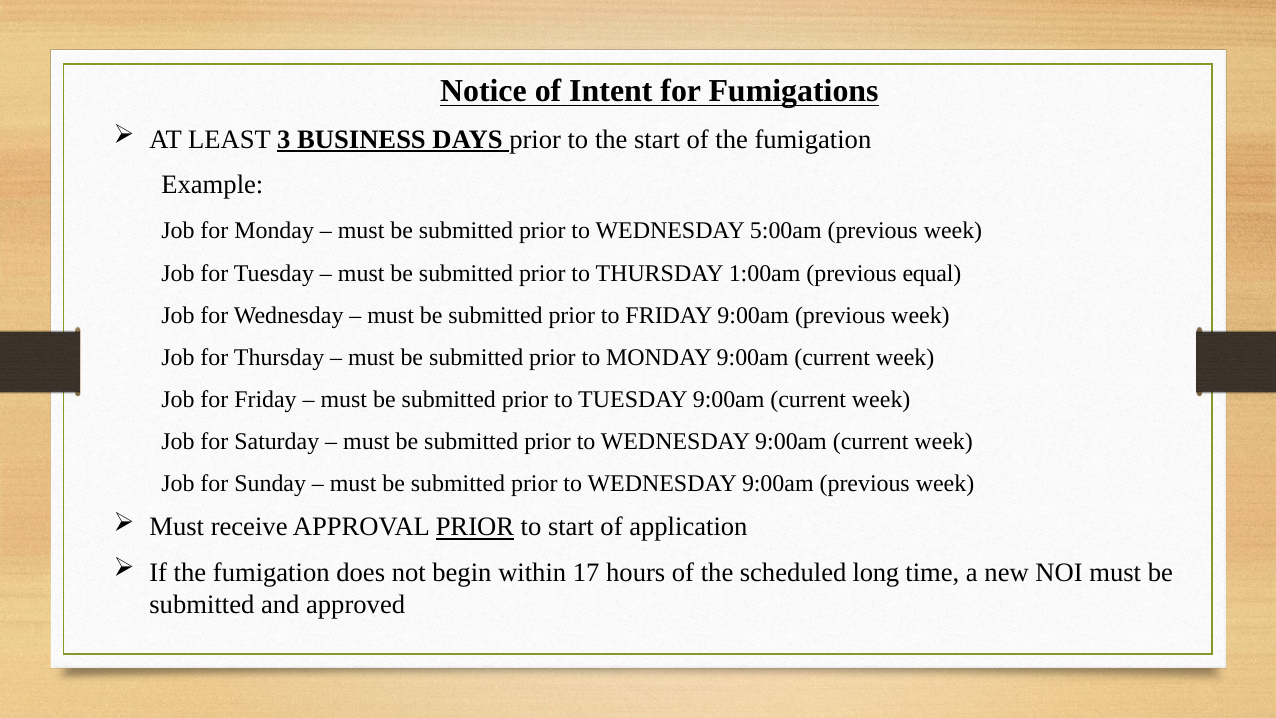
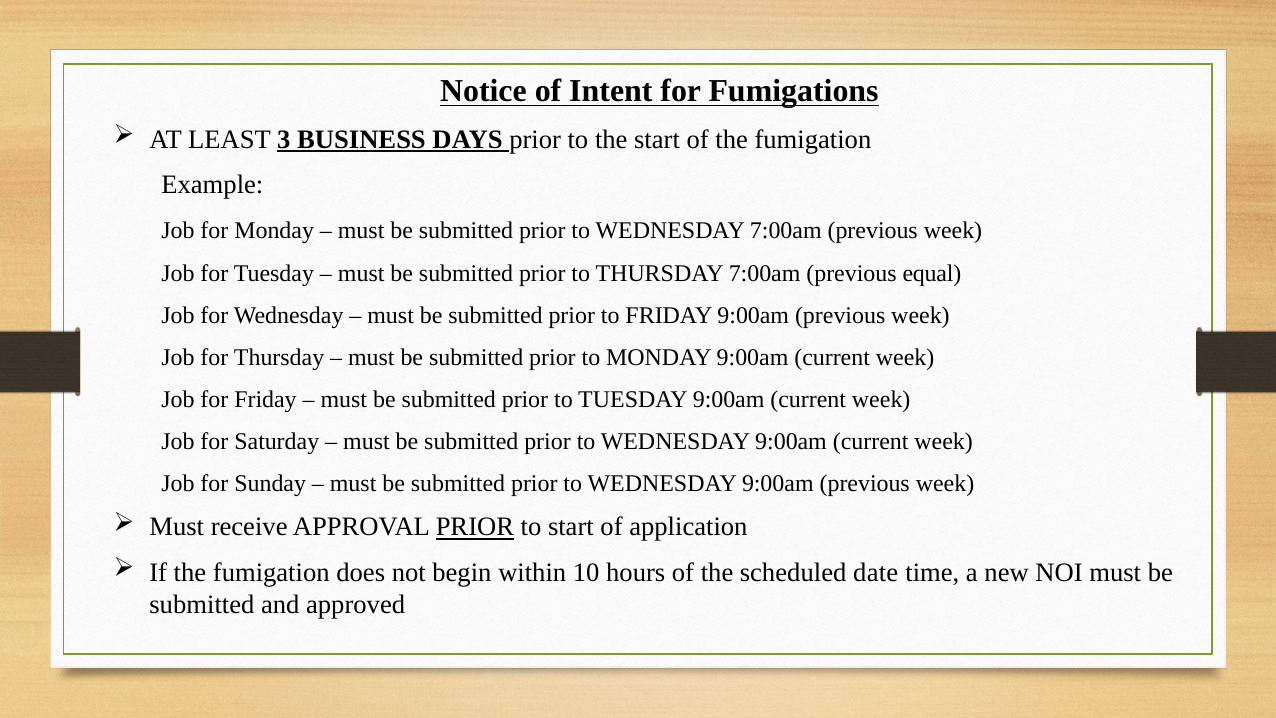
WEDNESDAY 5:00am: 5:00am -> 7:00am (786, 231)
THURSDAY 1:00am: 1:00am -> 7:00am (765, 273)
17: 17 -> 10 (586, 572)
long: long -> date (876, 572)
